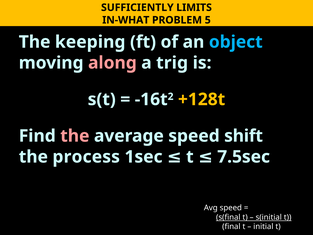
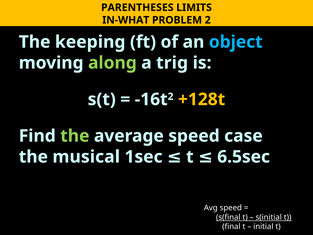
SUFFICIENTLY: SUFFICIENTLY -> PARENTHESES (137, 8)
PROBLEM 5: 5 -> 2 (208, 20)
along colour: pink -> light green (112, 63)
the colour: pink -> light green (75, 136)
shift: shift -> case (243, 136)
process: process -> musical (86, 157)
7.5sec: 7.5sec -> 6.5sec (244, 157)
